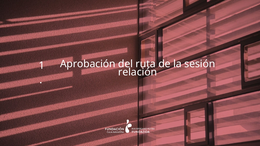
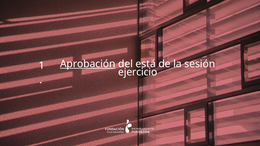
Aprobación underline: none -> present (88, 64)
ruta: ruta -> está (146, 64)
relación: relación -> ejercicio (138, 72)
